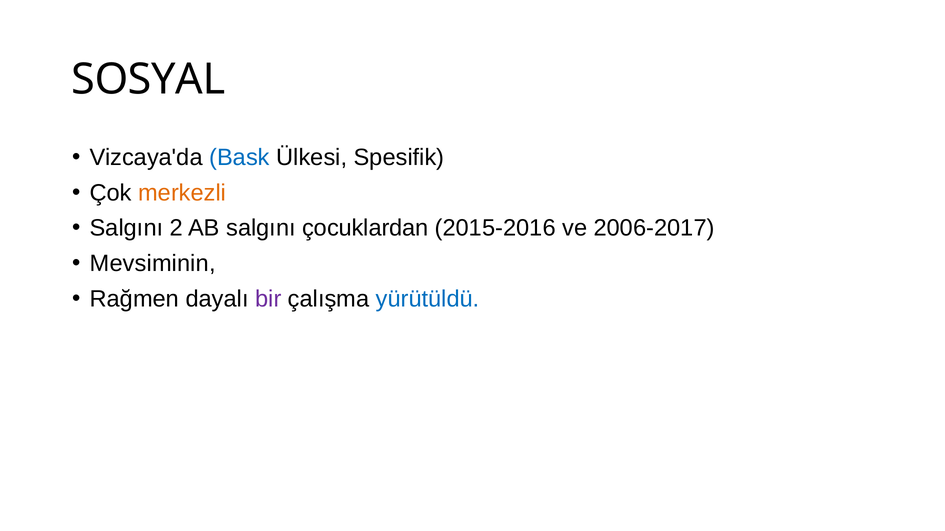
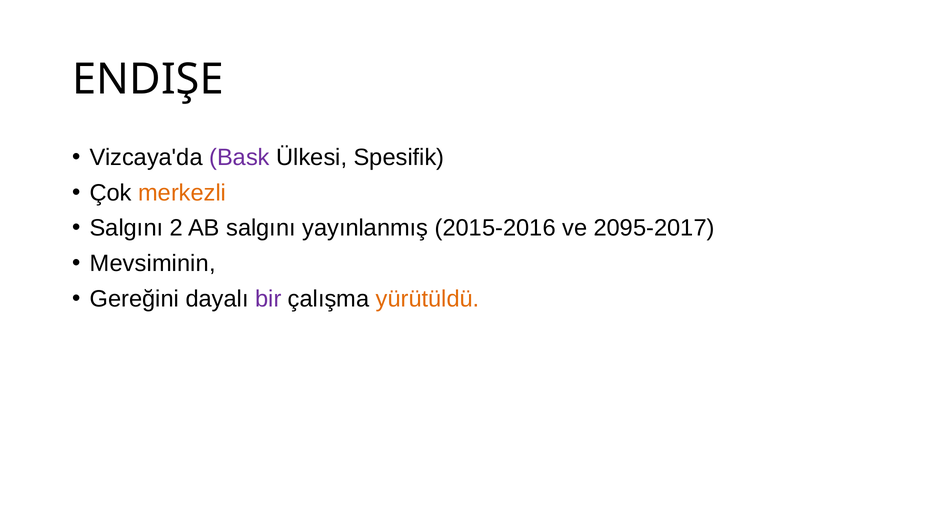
SOSYAL: SOSYAL -> ENDIŞE (148, 79)
Bask colour: blue -> purple (240, 158)
çocuklardan: çocuklardan -> yayınlanmış (365, 228)
2006-2017: 2006-2017 -> 2095-2017 (654, 228)
Rağmen: Rağmen -> Gereğini (134, 299)
yürütüldü colour: blue -> orange (428, 299)
